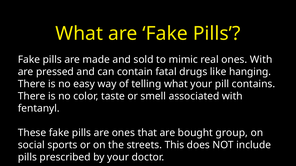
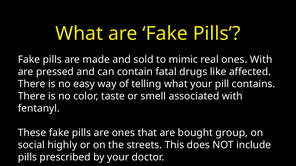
hanging: hanging -> affected (250, 72)
sports: sports -> highly (62, 145)
